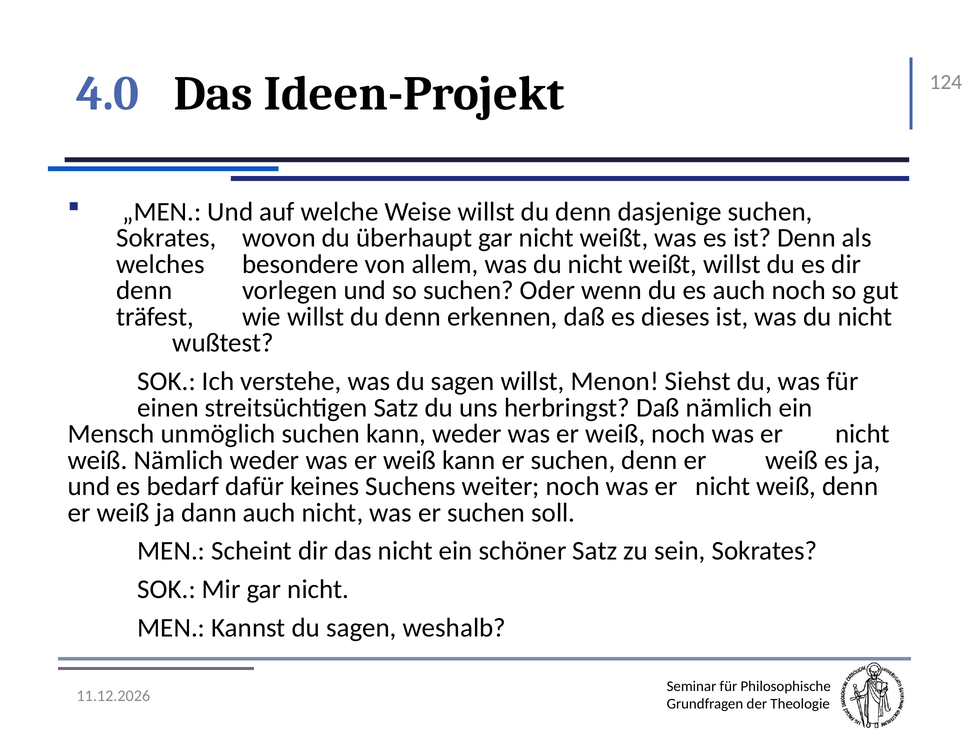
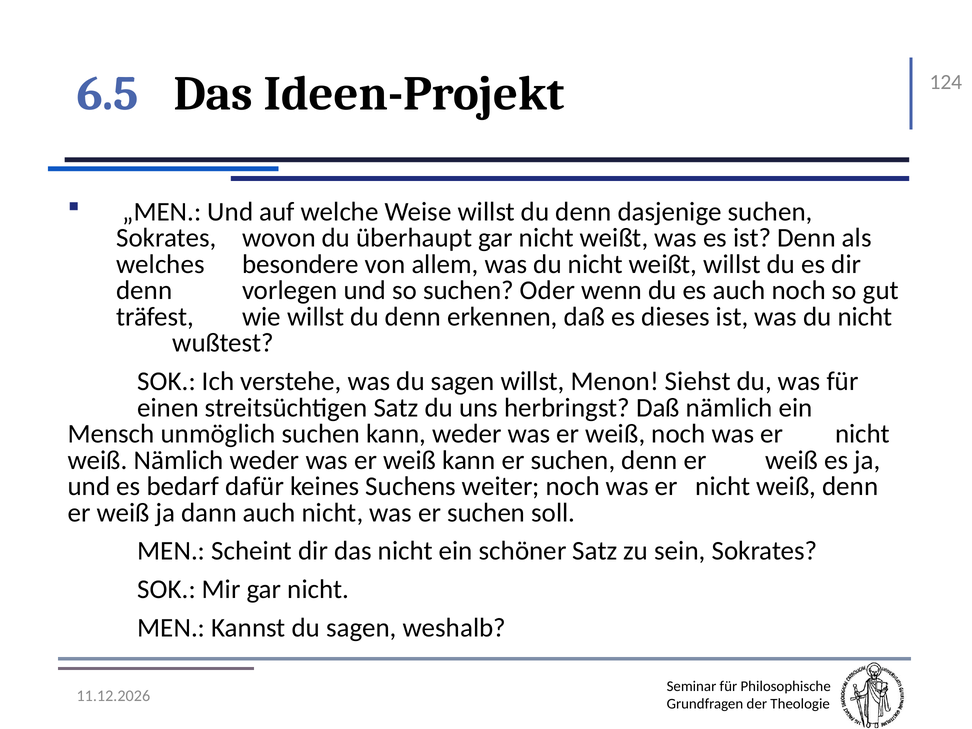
4.0: 4.0 -> 6.5 (108, 94)
